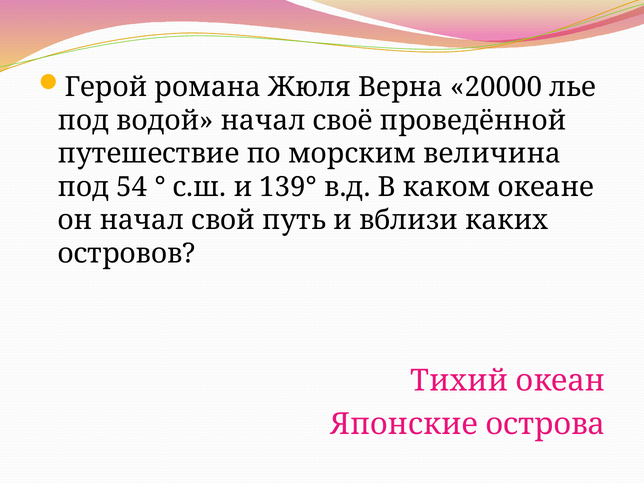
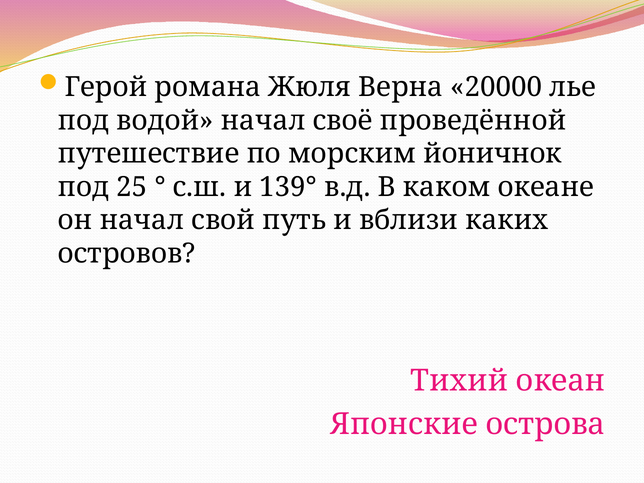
величина: величина -> йоничнок (493, 154)
54: 54 -> 25 (132, 187)
